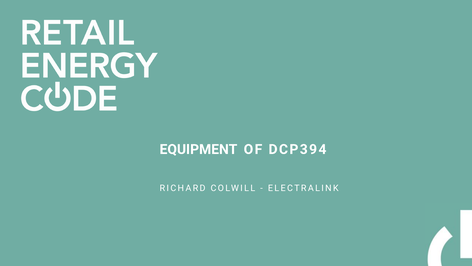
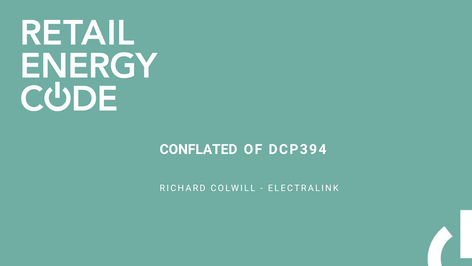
EQUIPMENT: EQUIPMENT -> CONFLATED (198, 149)
